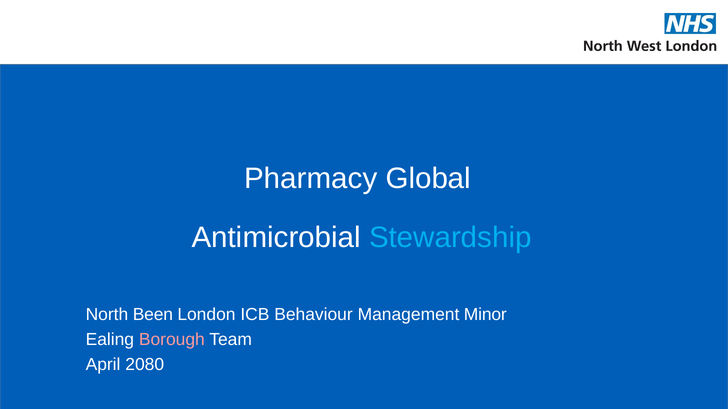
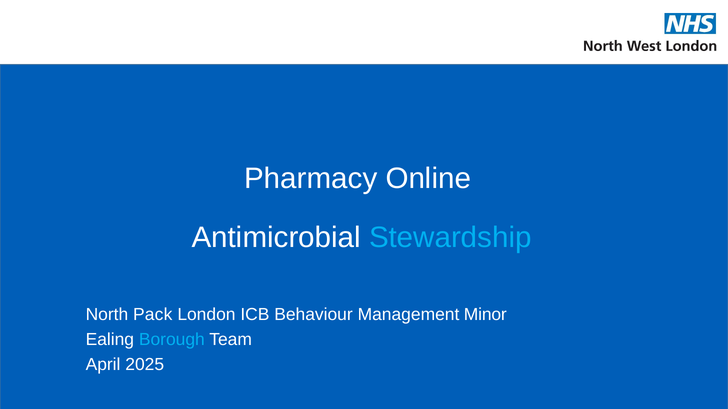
Global: Global -> Online (428, 178)
Been: Been -> Pack (153, 315)
Borough colour: pink -> light blue (172, 340)
2080: 2080 -> 2025 (145, 365)
